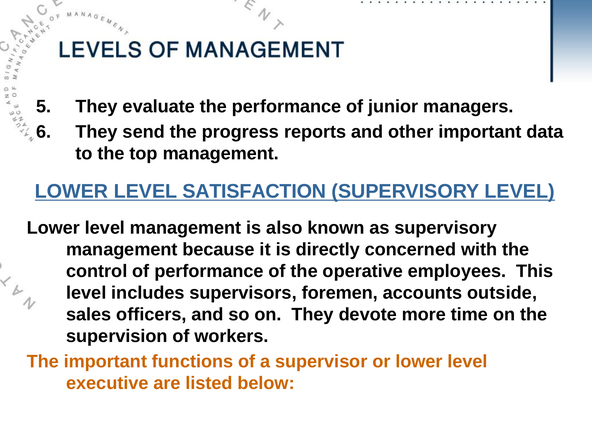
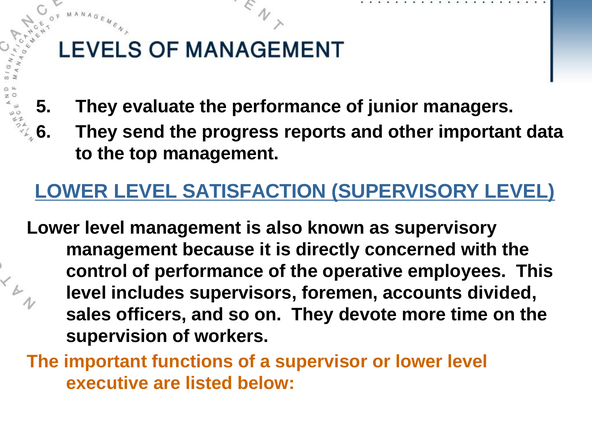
outside: outside -> divided (502, 293)
